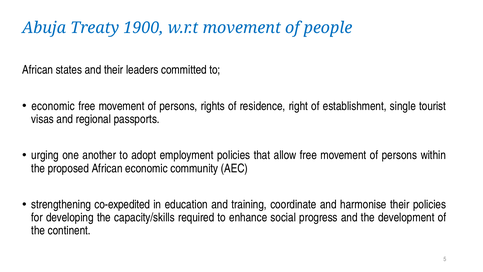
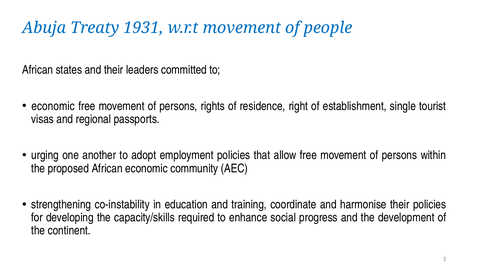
1900: 1900 -> 1931 (144, 28)
co-expedited: co-expedited -> co-instability (122, 204)
